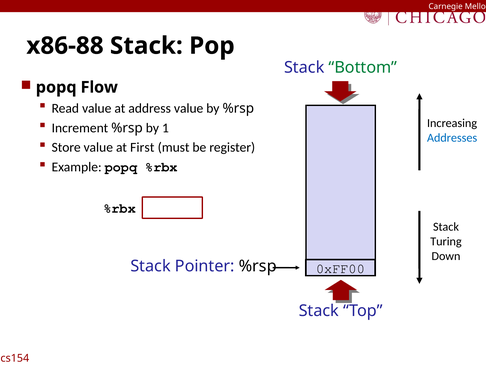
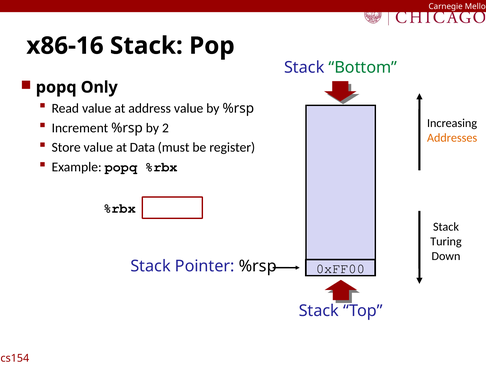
x86-88: x86-88 -> x86-16 (65, 46)
Flow: Flow -> Only (99, 87)
1: 1 -> 2 (165, 128)
Addresses colour: blue -> orange (452, 138)
First: First -> Data (142, 147)
